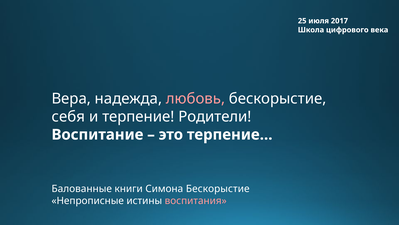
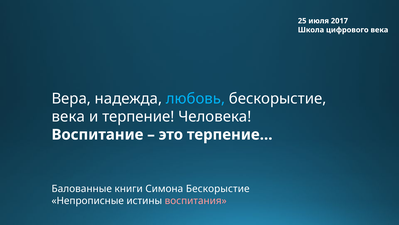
любовь colour: pink -> light blue (196, 98)
себя: себя -> века (68, 116)
Родители: Родители -> Человека (215, 116)
